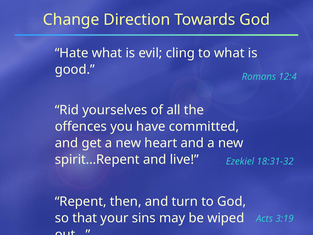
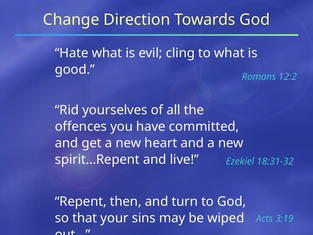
12:4: 12:4 -> 12:2 (288, 77)
